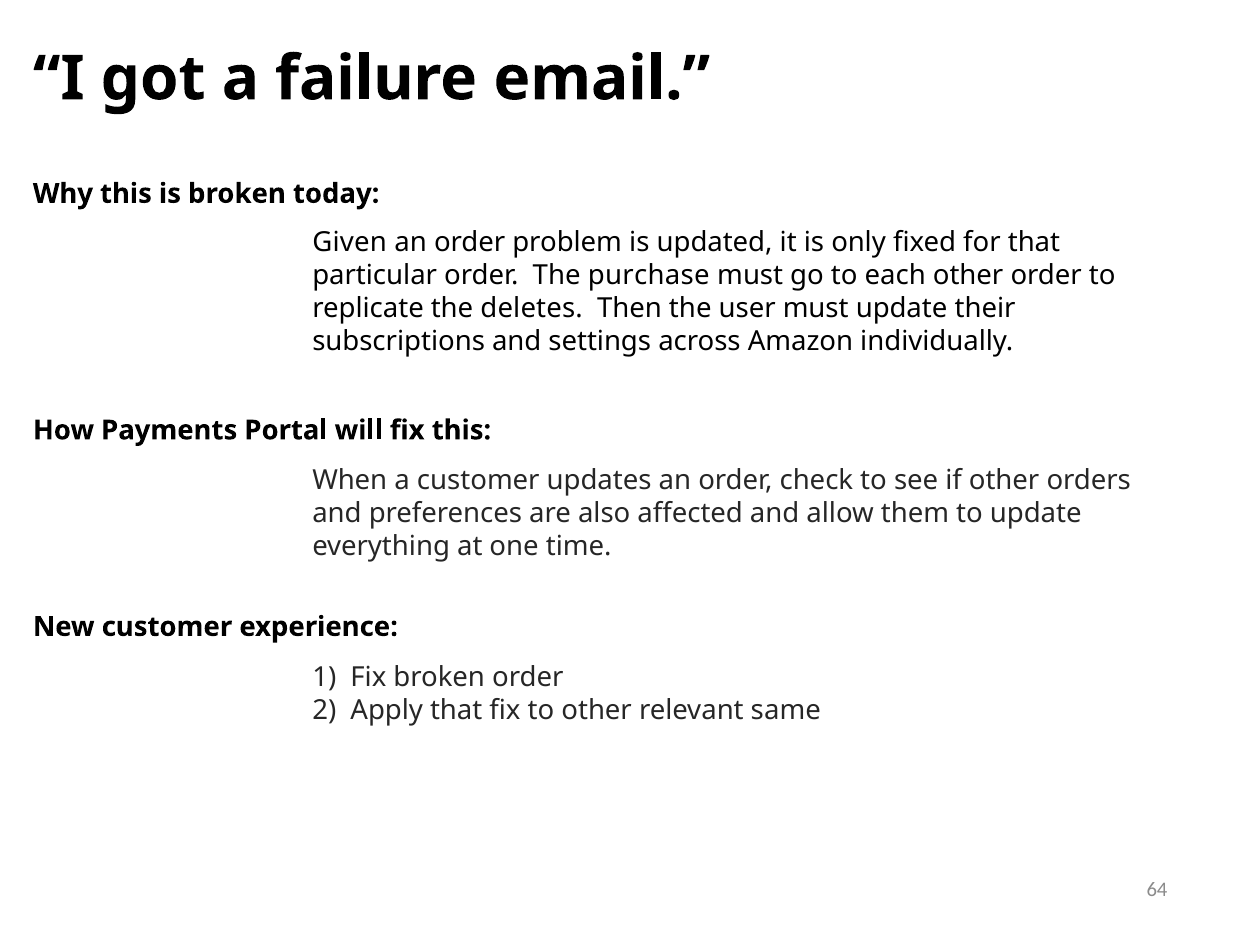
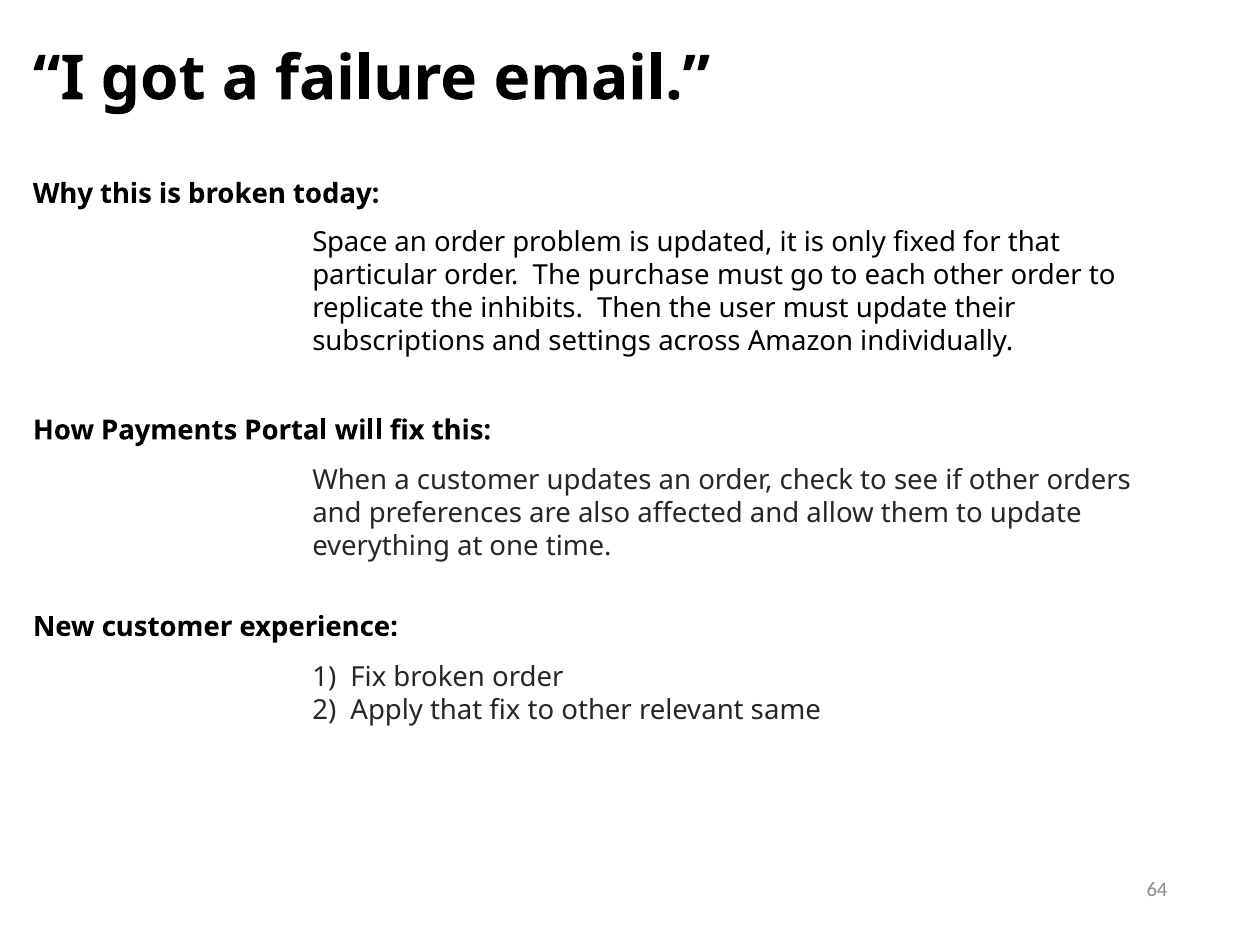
Given: Given -> Space (350, 242)
deletes: deletes -> inhibits (532, 308)
